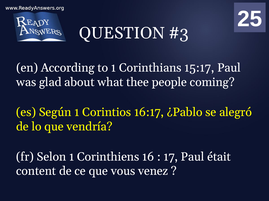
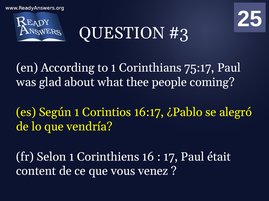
15:17: 15:17 -> 75:17 (199, 68)
